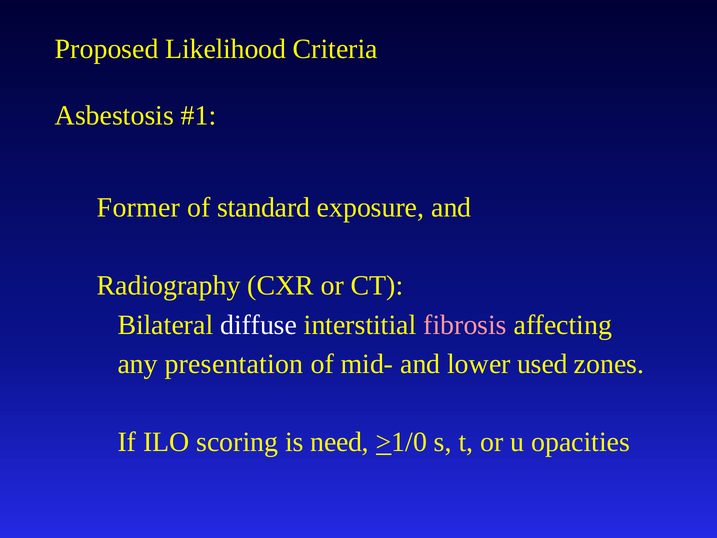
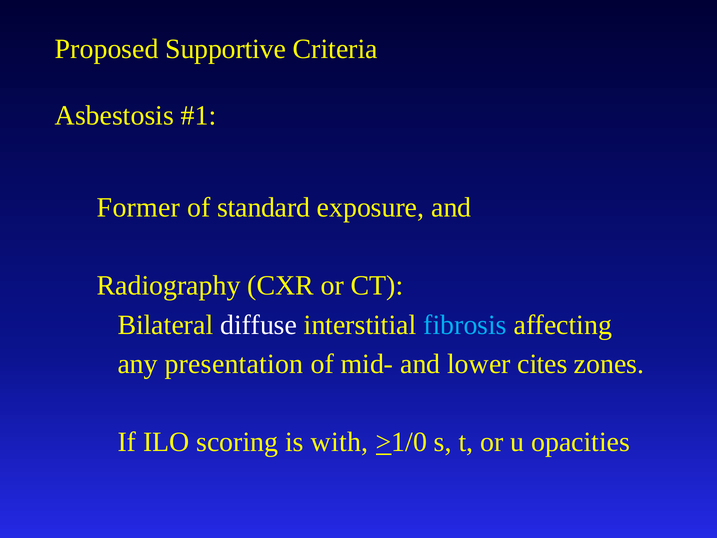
Likelihood: Likelihood -> Supportive (226, 49)
fibrosis colour: pink -> light blue (465, 325)
used: used -> cites (542, 364)
need: need -> with (339, 442)
